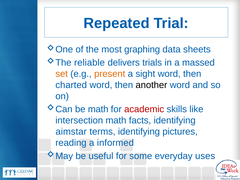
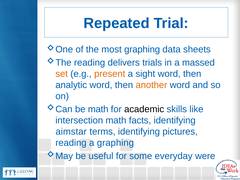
reliable: reliable -> reading (90, 63)
charted: charted -> analytic (71, 85)
another colour: black -> orange (151, 85)
academic colour: red -> black (144, 109)
a informed: informed -> graphing (115, 143)
uses: uses -> were (205, 156)
